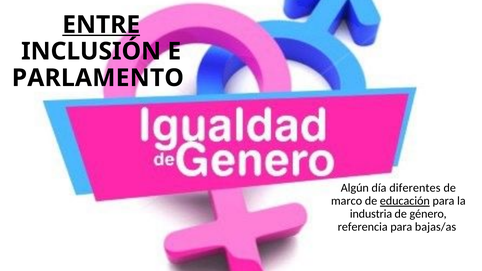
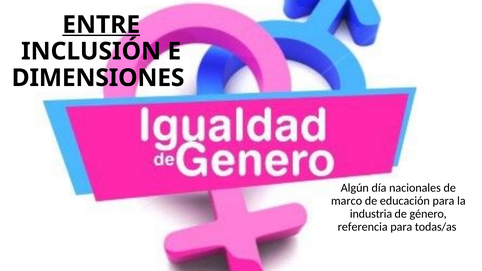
PARLAMENTO: PARLAMENTO -> DIMENSIONES (98, 78)
diferentes: diferentes -> nacionales (415, 188)
educación underline: present -> none (405, 201)
bajas/as: bajas/as -> todas/as (436, 227)
